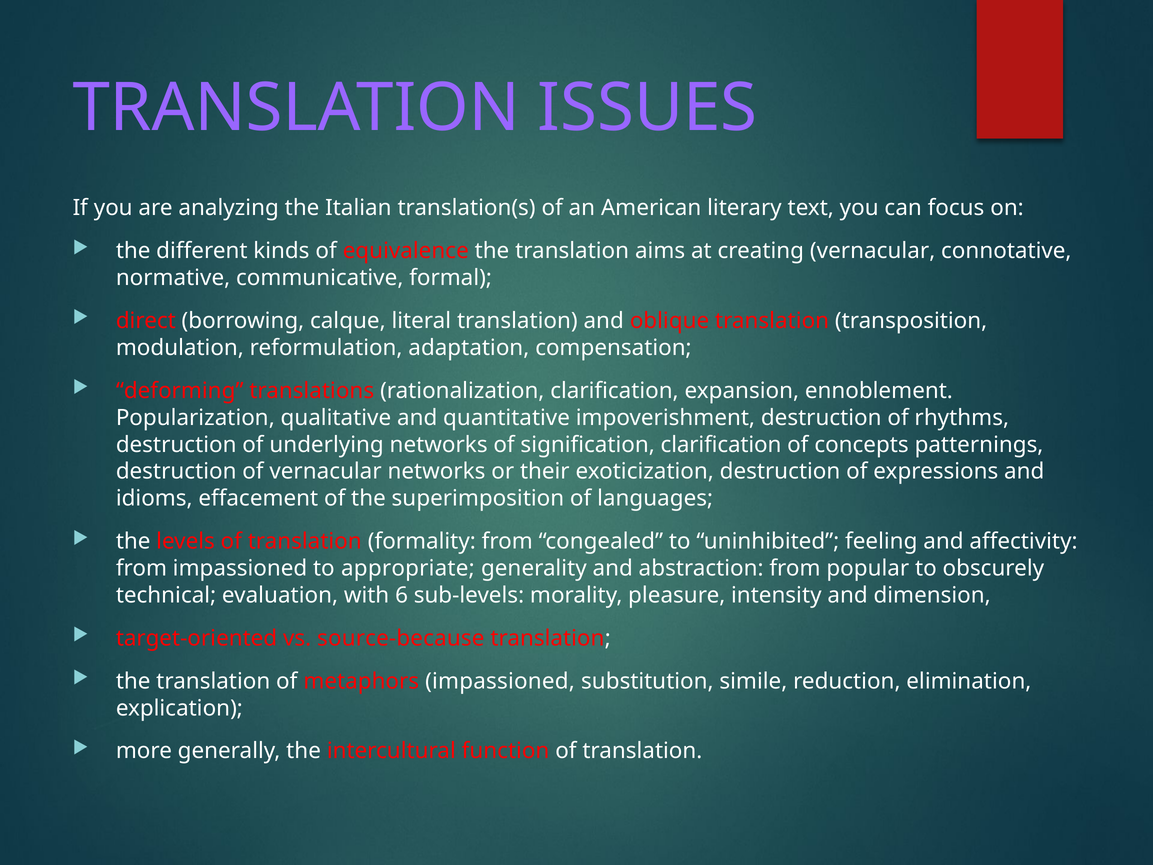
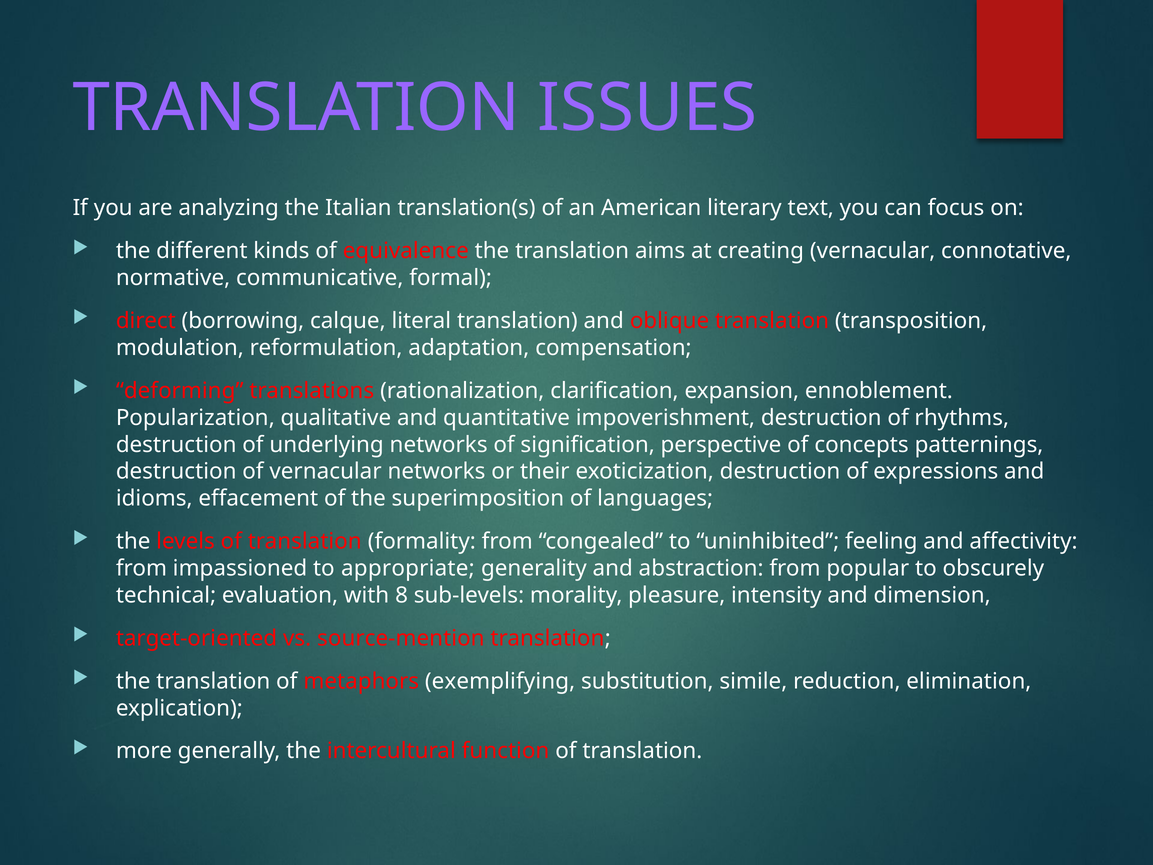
signification clarification: clarification -> perspective (721, 444)
6: 6 -> 8 (402, 595)
source-because: source-because -> source-mention (401, 638)
metaphors impassioned: impassioned -> exemplifying (500, 681)
